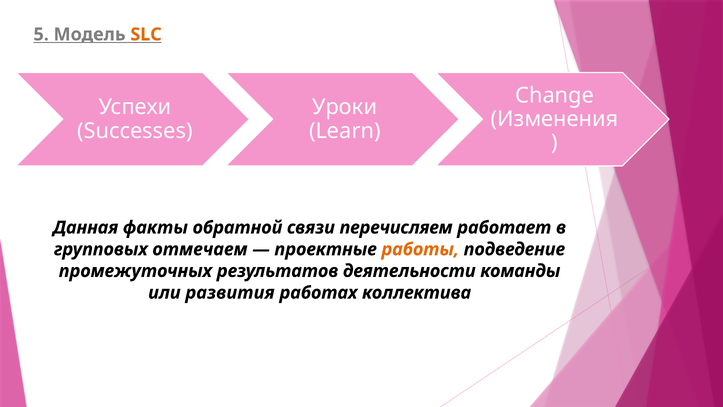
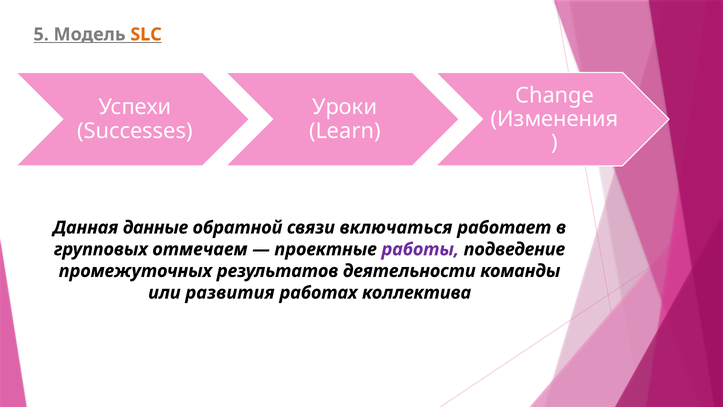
факты: факты -> данные (156, 227)
перечисляем: перечисляем -> включаться (396, 227)
работы colour: orange -> purple (420, 249)
